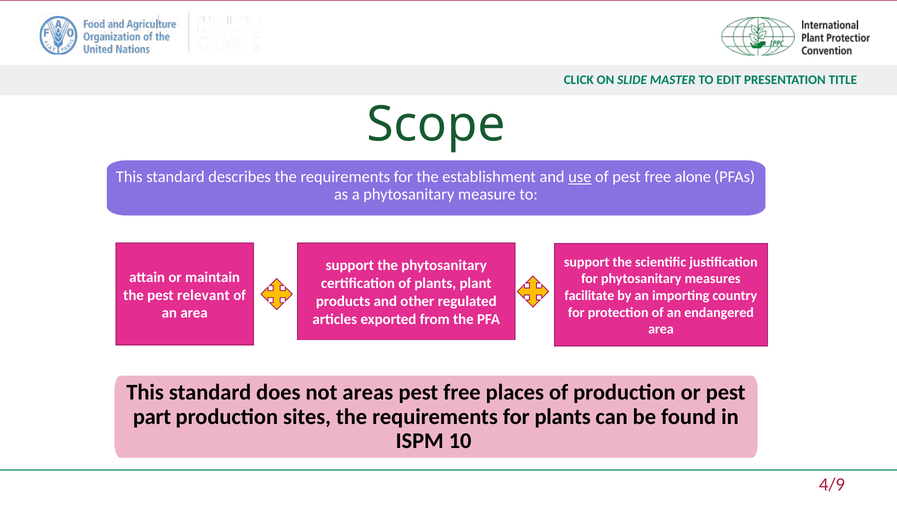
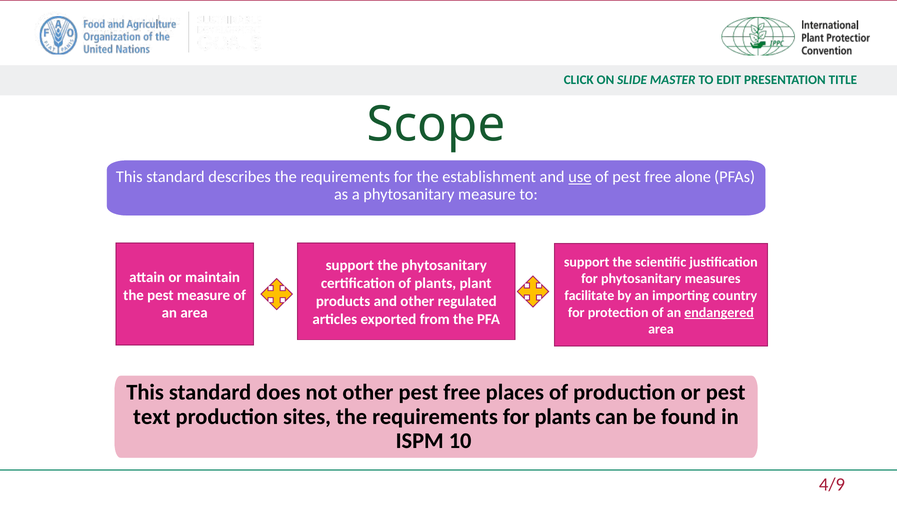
pest relevant: relevant -> measure (204, 295)
endangered underline: none -> present (719, 312)
not areas: areas -> other (368, 392)
part: part -> text (152, 416)
